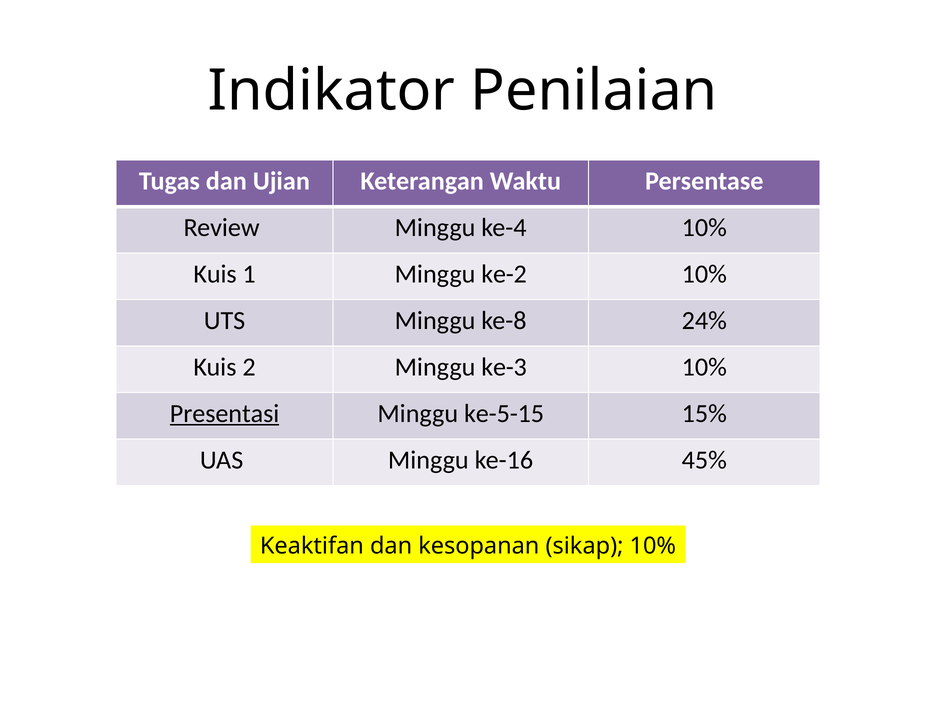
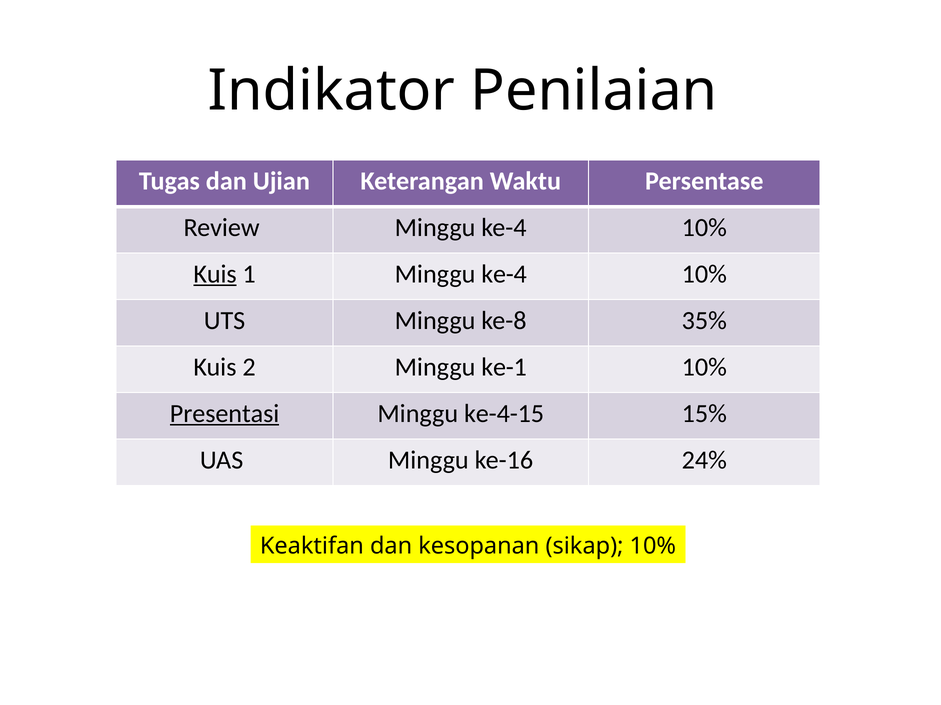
Kuis underline: none -> present (215, 274)
1 Minggu ke-2: ke-2 -> ke-4 (504, 274)
24%: 24% -> 35% (704, 321)
ke-3: ke-3 -> ke-1 (504, 367)
ke-5-15: ke-5-15 -> ke-4-15 (504, 414)
45%: 45% -> 24% (704, 461)
